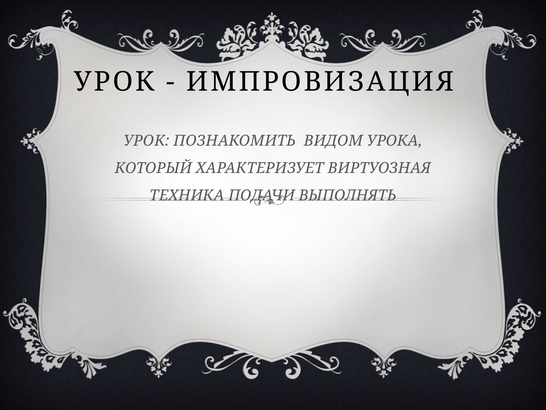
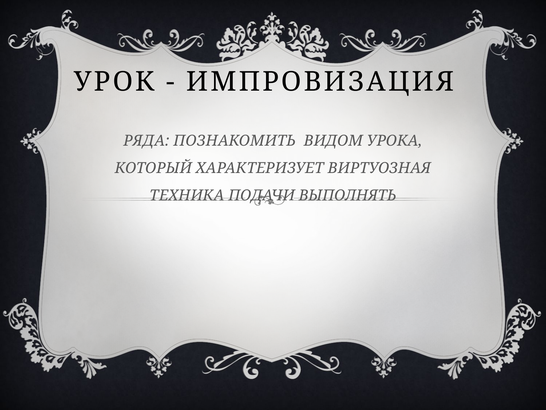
УРОК: УРОК -> РЯДА (147, 141)
